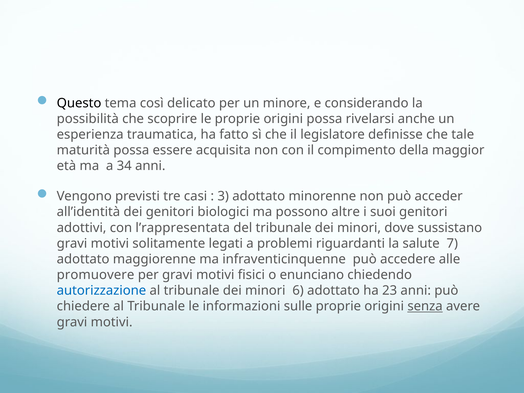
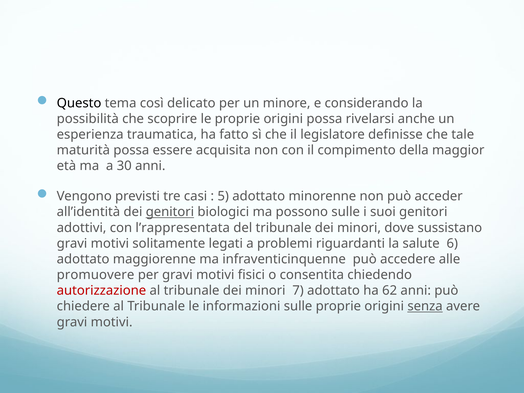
34: 34 -> 30 (124, 166)
3: 3 -> 5 (223, 196)
genitori underline: none -> present (170, 212)
possono altre: altre -> sulle (346, 212)
7: 7 -> 6 (452, 243)
enunciano: enunciano -> consentita (312, 275)
autorizzazione colour: blue -> red (101, 291)
6: 6 -> 7 (298, 291)
23: 23 -> 62 (390, 291)
